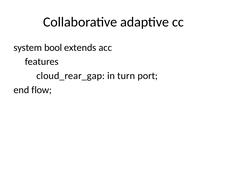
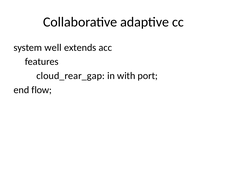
bool: bool -> well (53, 48)
turn: turn -> with (126, 76)
